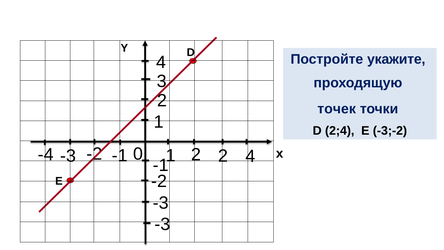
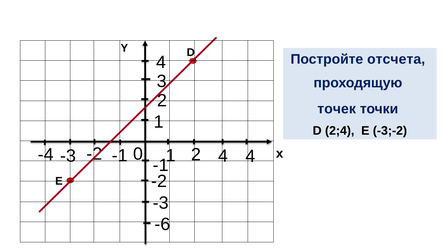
укажите: укажите -> отсчета (396, 59)
2: 2 -> 4 (223, 156)
-3: -3 -> -6 (163, 224)
